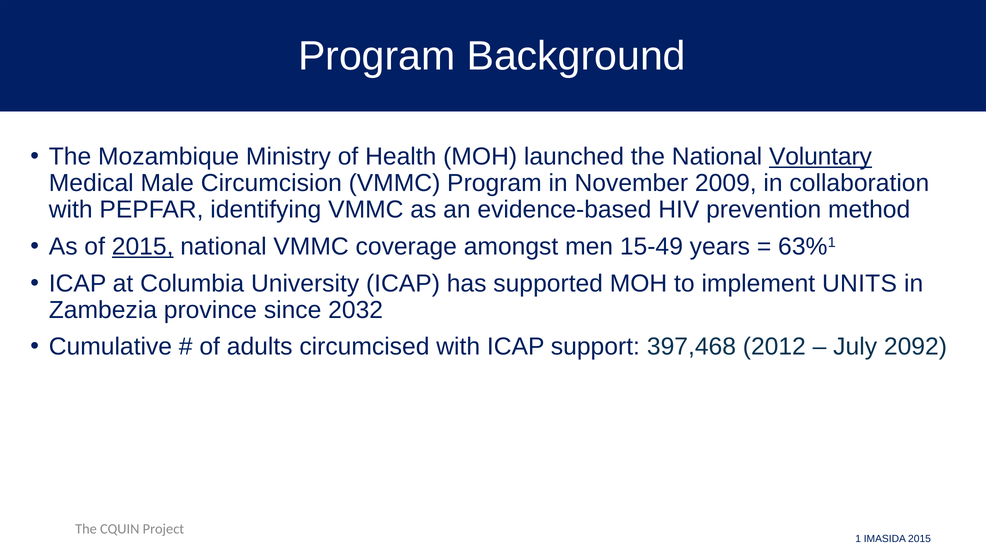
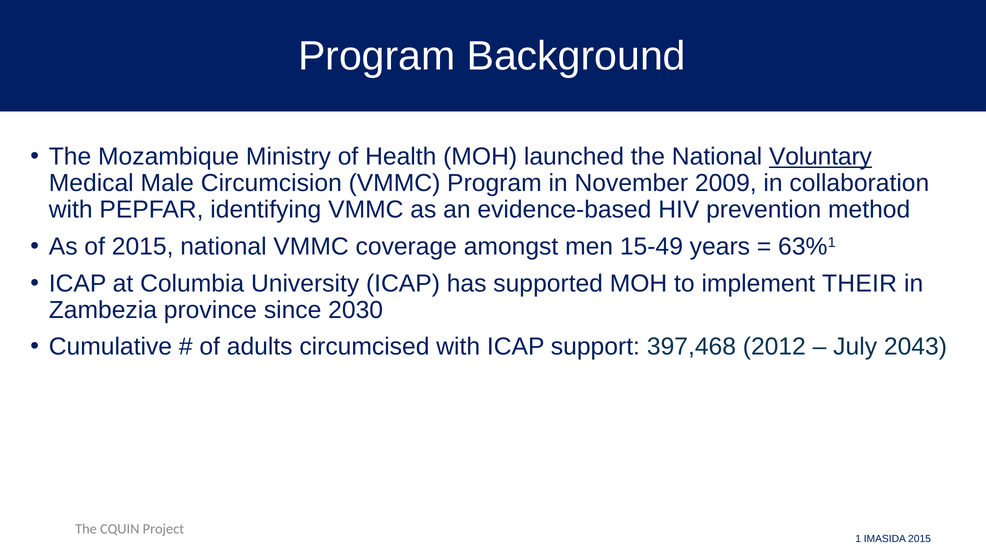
2015 underline: present -> none (143, 247)
UNITS: UNITS -> THEIR (860, 284)
2032: 2032 -> 2030 (356, 310)
2092: 2092 -> 2043 (915, 347)
